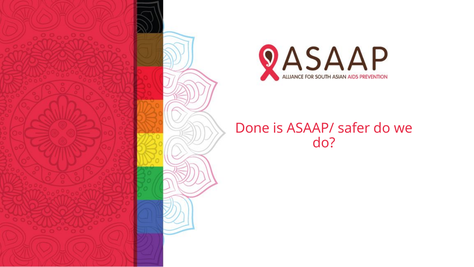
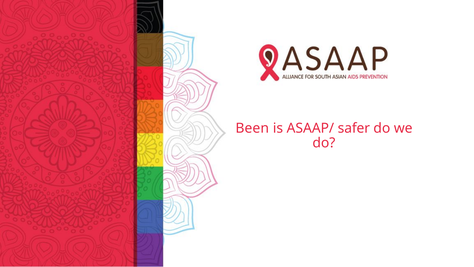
Done: Done -> Been (252, 128)
